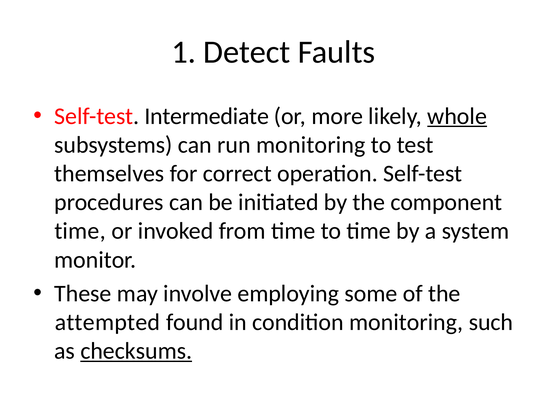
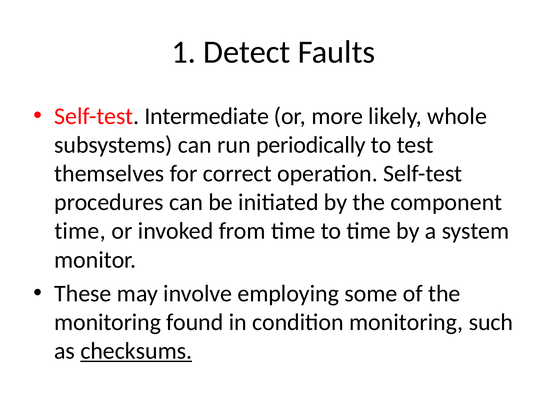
whole underline: present -> none (457, 116)
run monitoring: monitoring -> periodically (311, 145)
attempted: attempted -> monitoring (108, 322)
